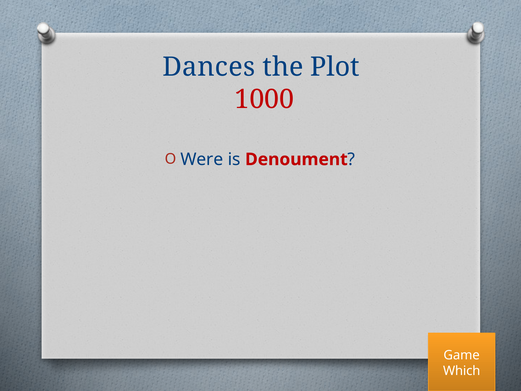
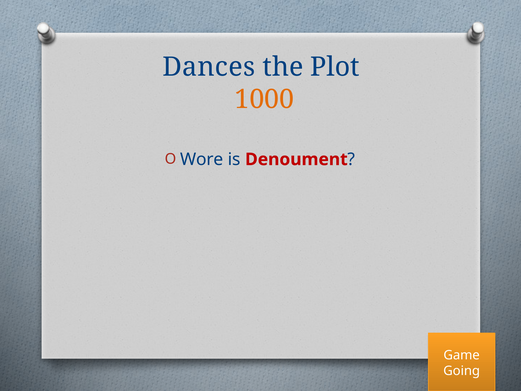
1000 colour: red -> orange (264, 99)
Were: Were -> Wore (202, 159)
Which: Which -> Going (462, 370)
